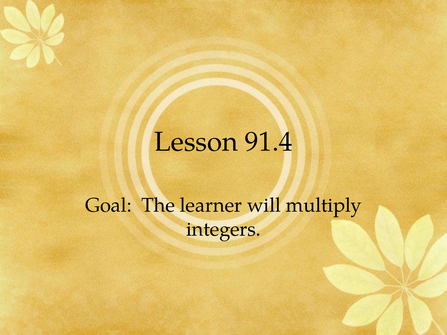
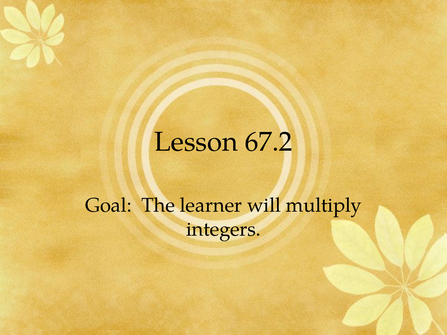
91.4: 91.4 -> 67.2 (269, 142)
